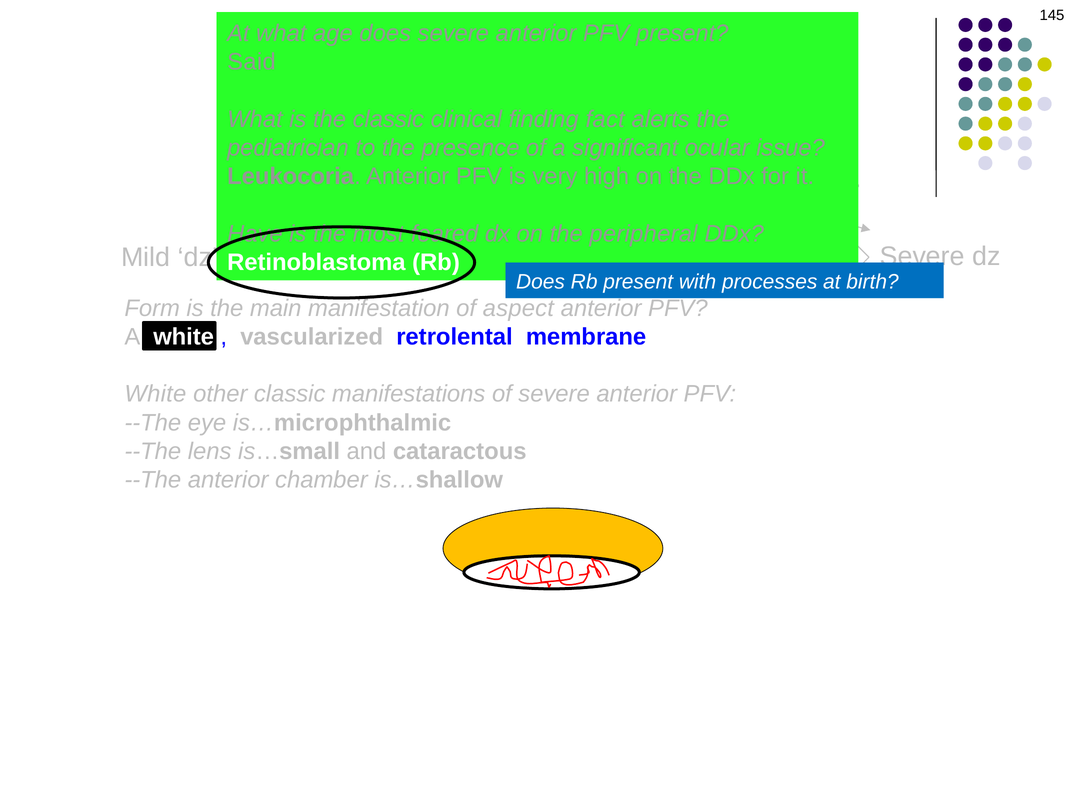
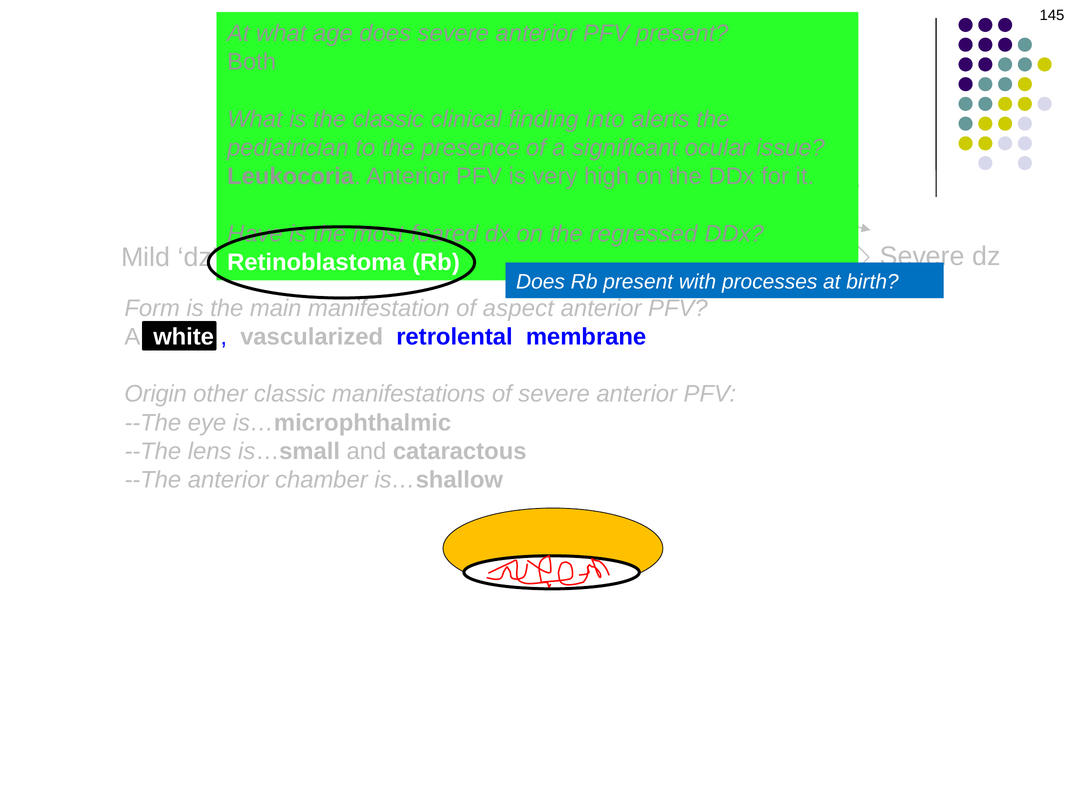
Said: Said -> Both (252, 62)
fact: fact -> into (605, 119)
peripheral: peripheral -> regressed (644, 234)
White: White -> Origin (156, 394)
